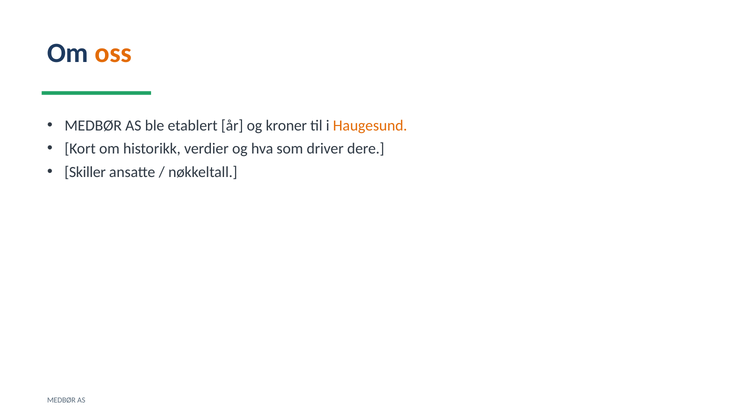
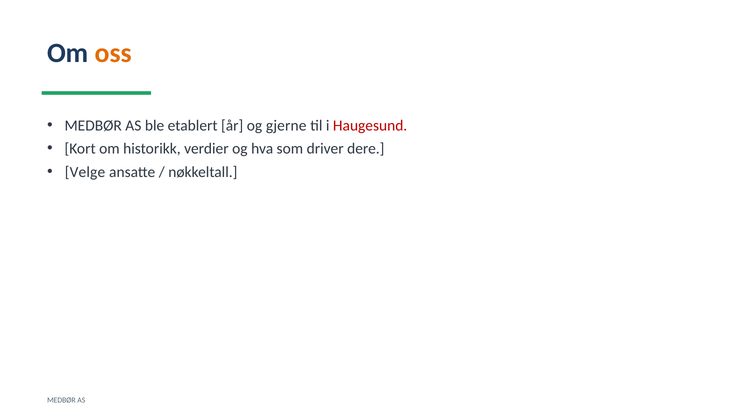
kroner: kroner -> gjerne (286, 126)
Haugesund colour: orange -> red (370, 126)
Skiller: Skiller -> Velge (85, 172)
